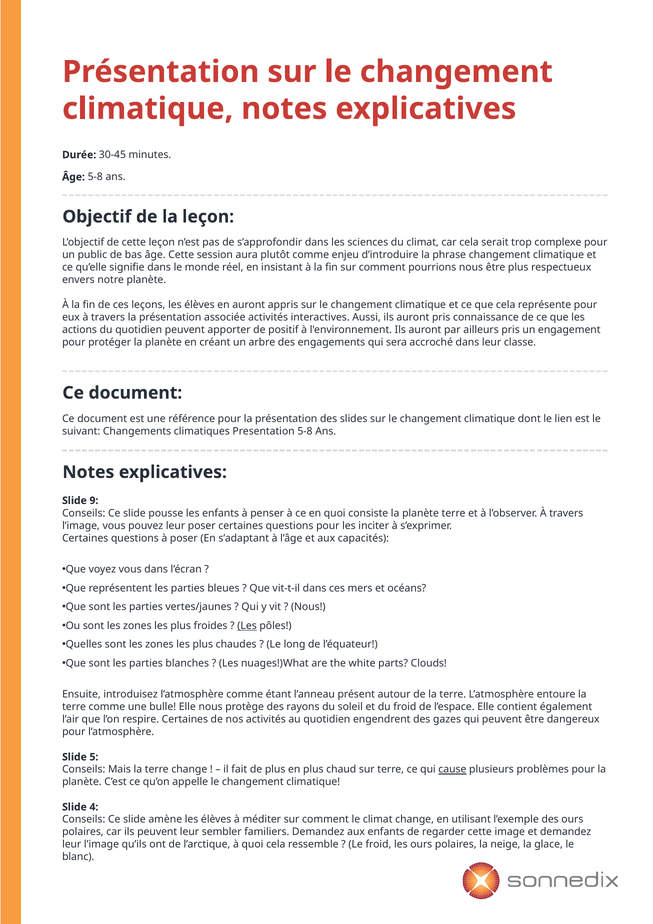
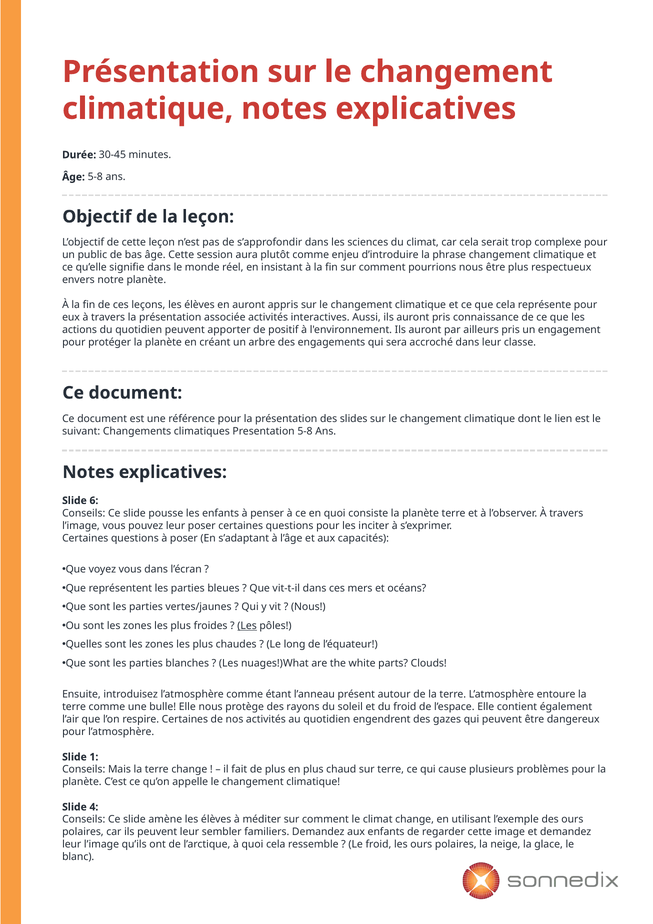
9: 9 -> 6 (94, 500)
5: 5 -> 1 (94, 757)
cause underline: present -> none (452, 769)
